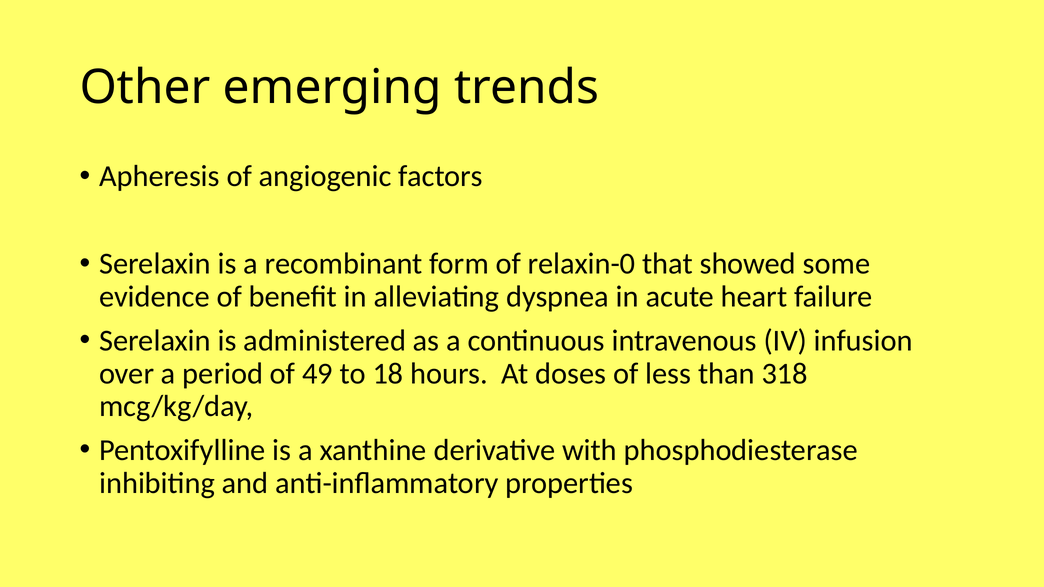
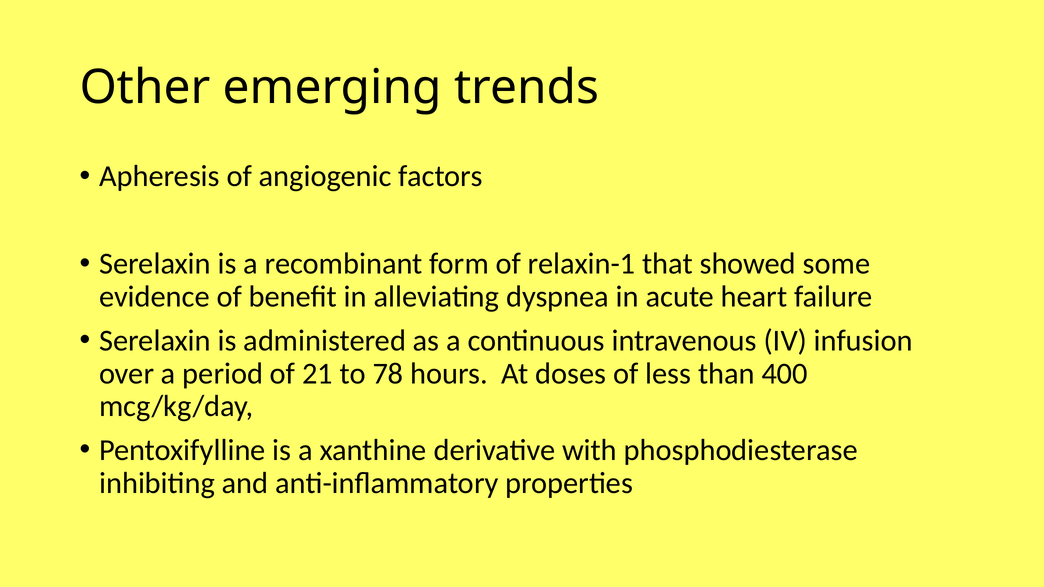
relaxin-0: relaxin-0 -> relaxin-1 (582, 264)
49: 49 -> 21 (317, 374)
18: 18 -> 78 (388, 374)
318: 318 -> 400 (785, 374)
